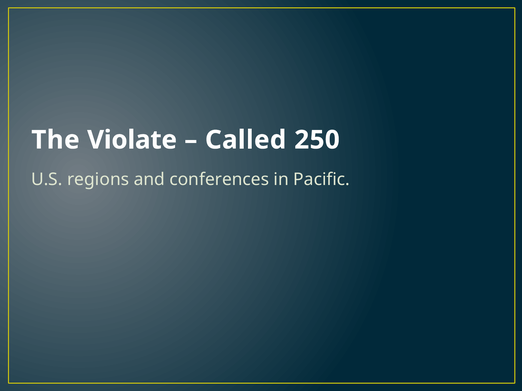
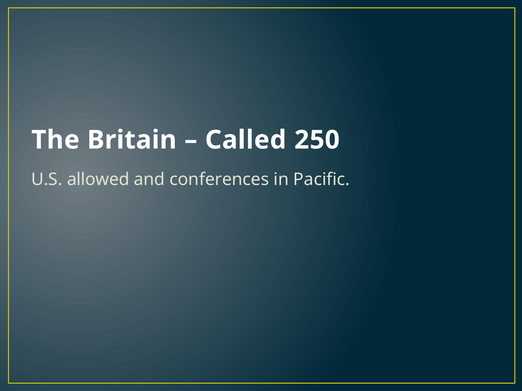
Violate: Violate -> Britain (132, 140)
regions: regions -> allowed (98, 180)
